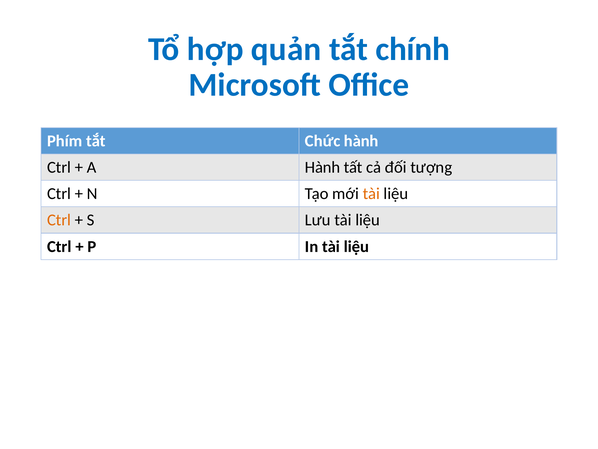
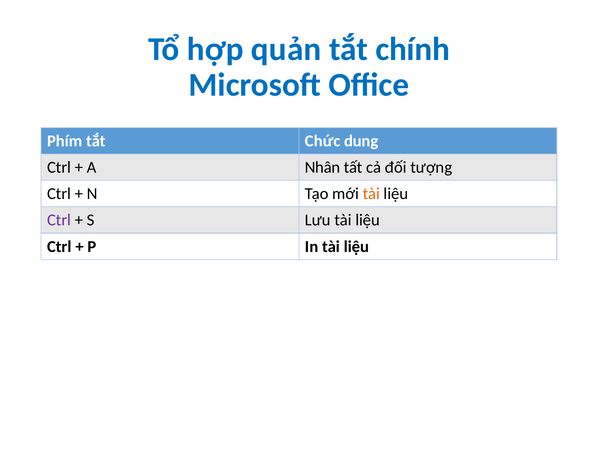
Chức hành: hành -> dung (361, 141)
A Hành: Hành -> Nhân (323, 167)
Ctrl colour: orange -> purple (59, 220)
